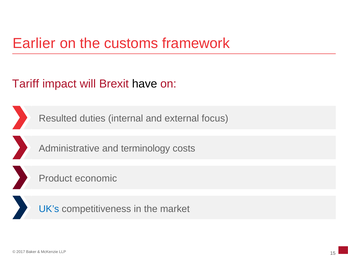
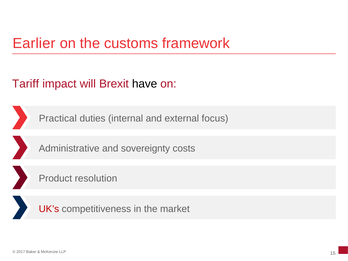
Resulted: Resulted -> Practical (58, 118)
terminology: terminology -> sovereignty (146, 148)
economic: economic -> resolution (96, 178)
UK’s colour: blue -> red (49, 209)
